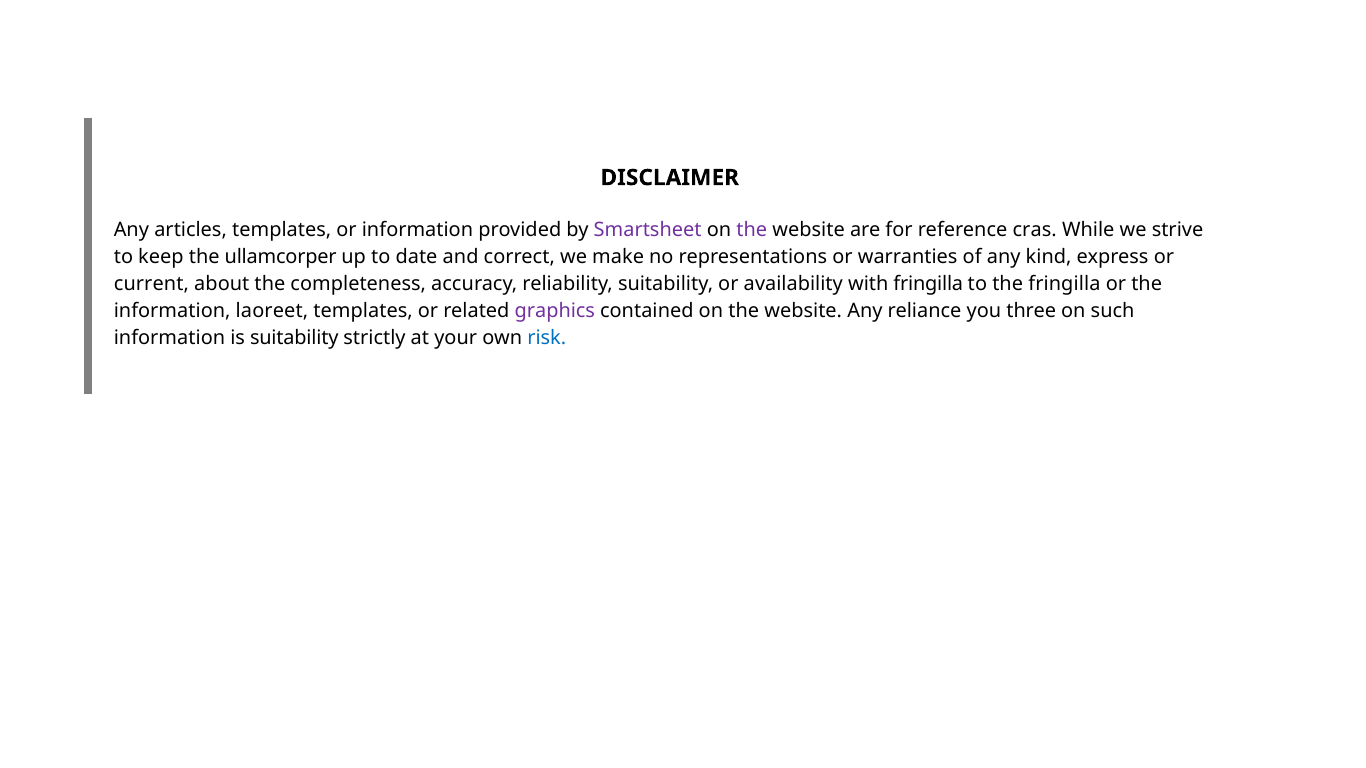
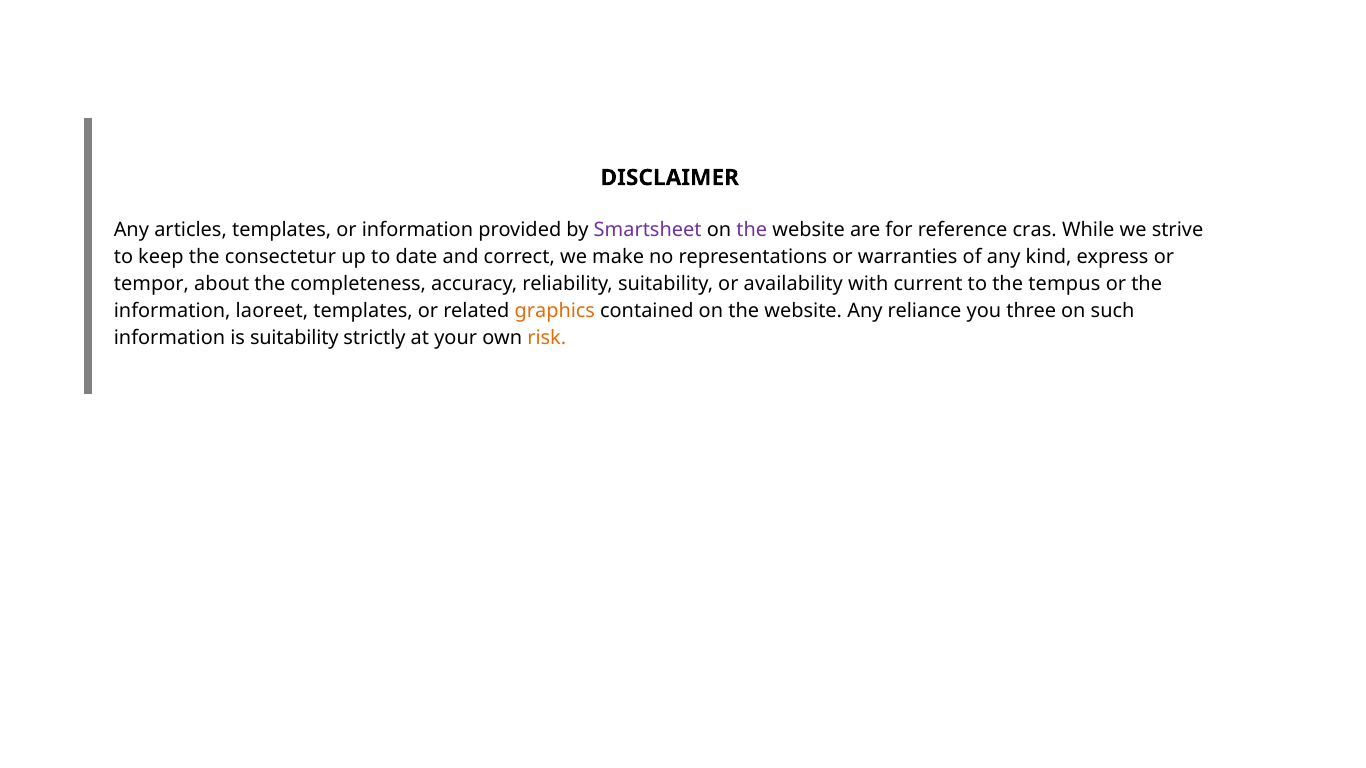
ullamcorper: ullamcorper -> consectetur (280, 257)
current: current -> tempor (151, 284)
with fringilla: fringilla -> current (928, 284)
the fringilla: fringilla -> tempus (1064, 284)
graphics colour: purple -> orange (555, 311)
risk colour: blue -> orange (547, 338)
